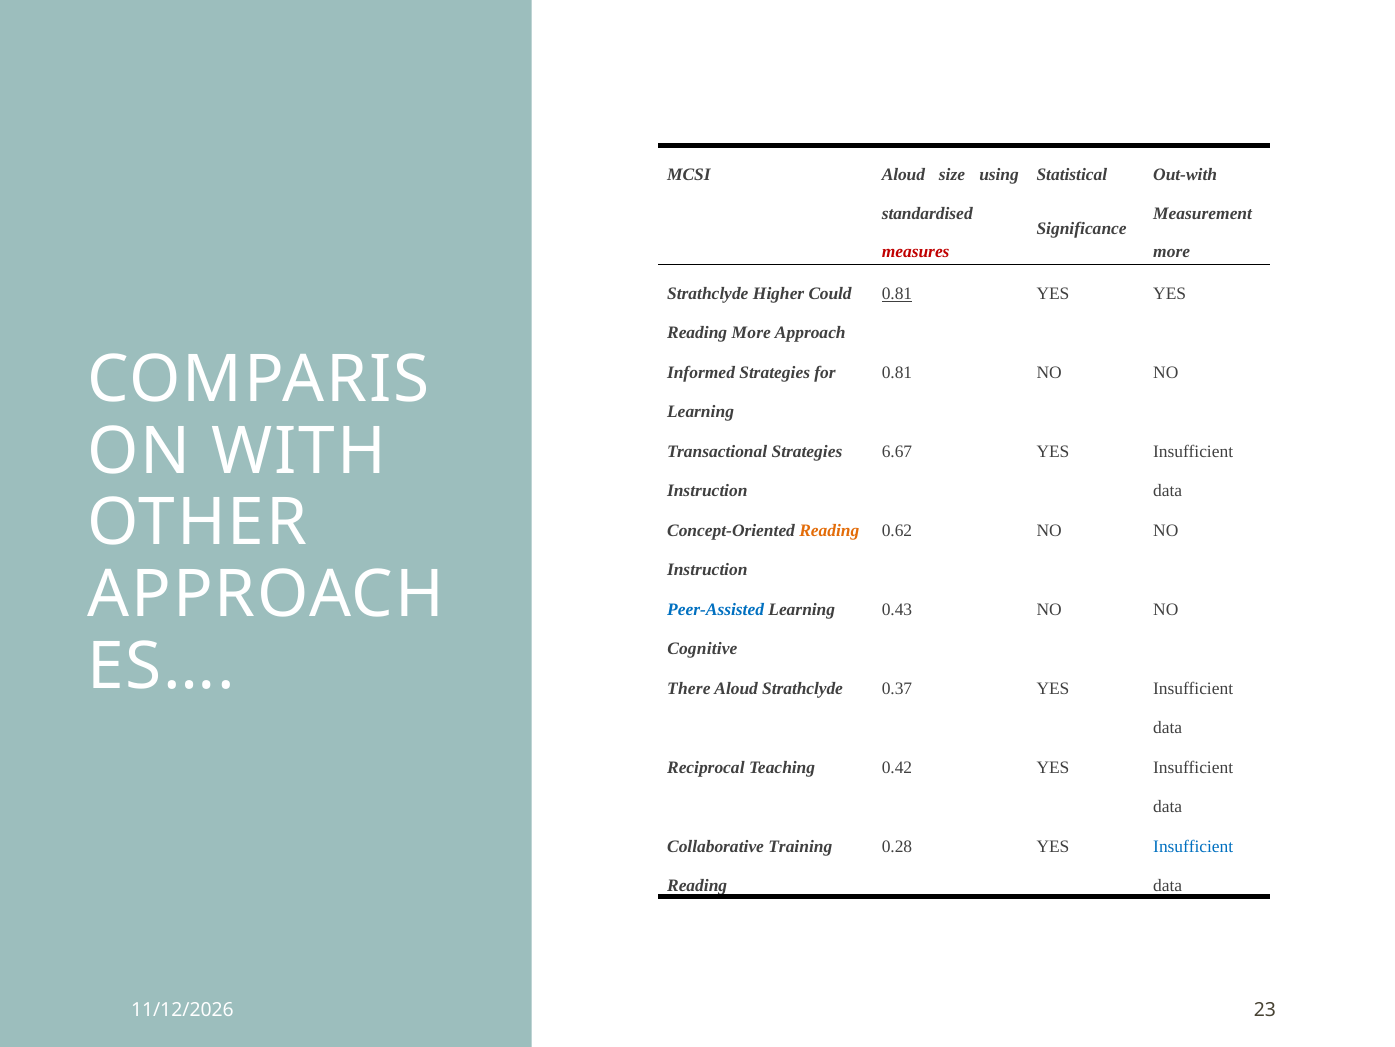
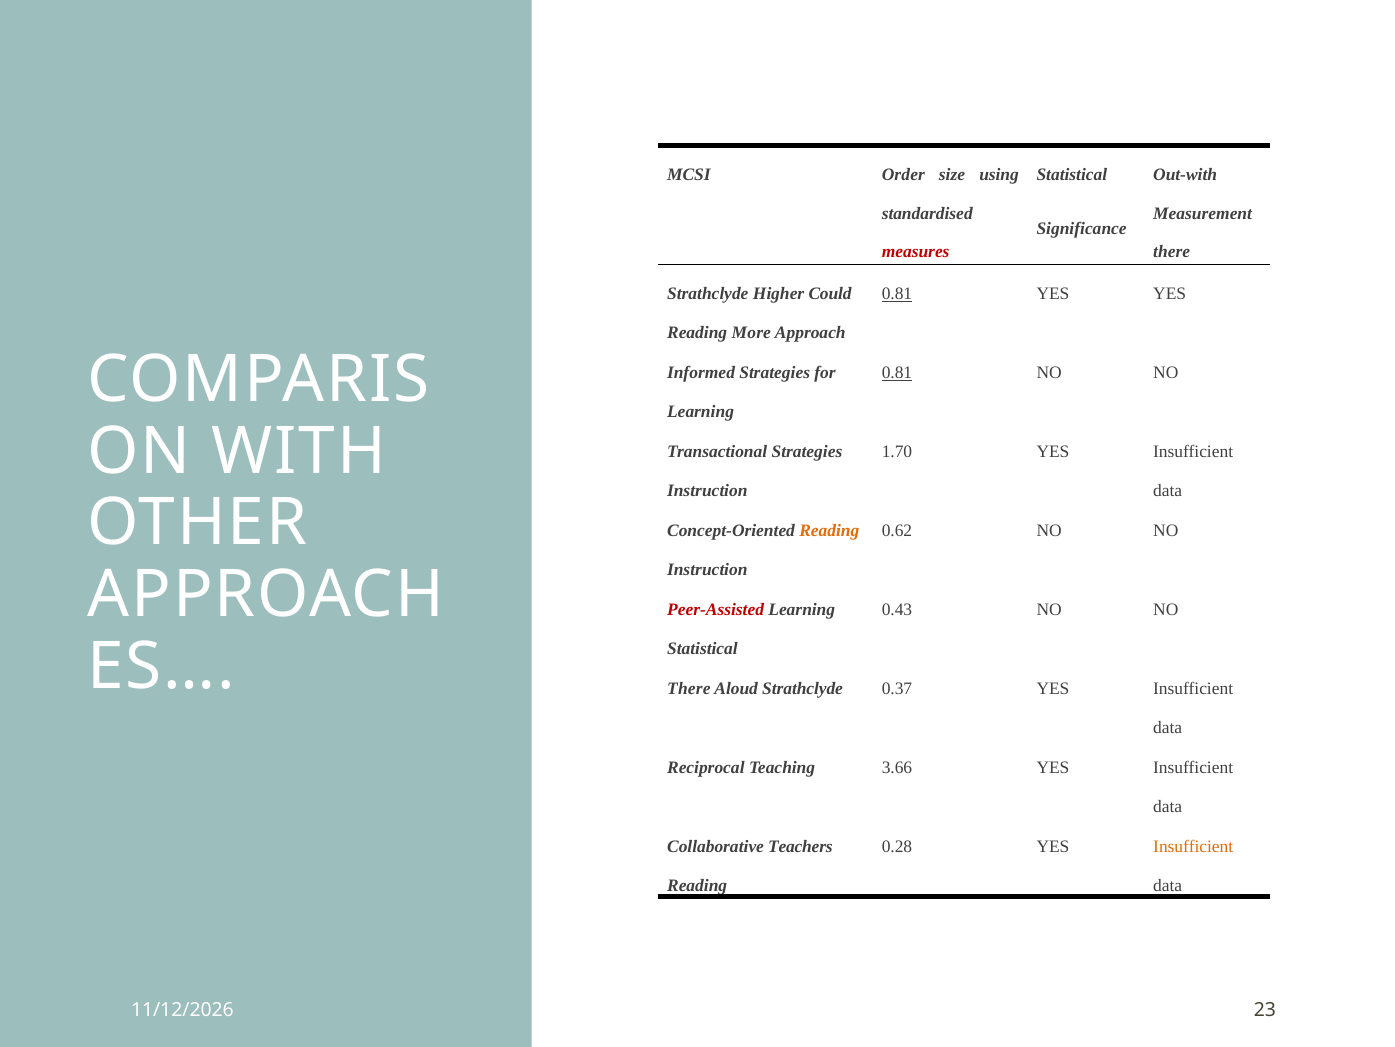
MCSI Aloud: Aloud -> Order (903, 175)
more: more -> there (1172, 252)
0.81 underline: none -> present (897, 373)
6.67: 6.67 -> 1.70 (897, 452)
Peer-Assisted colour: blue -> red (716, 610)
Cognitive: Cognitive -> Statistical (702, 648)
0.42: 0.42 -> 3.66 (897, 767)
Training: Training -> Teachers (800, 846)
Insufficient colour: blue -> orange (1193, 846)
